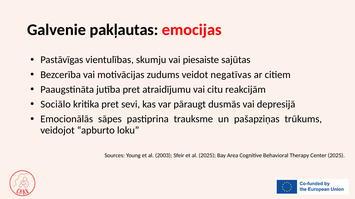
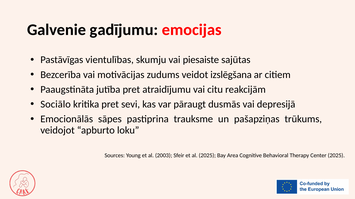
pakļautas: pakļautas -> gadījumu (124, 30)
negatīvas: negatīvas -> izslēgšana (231, 75)
